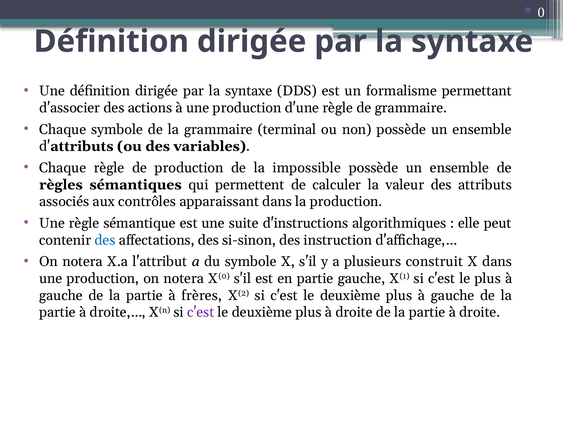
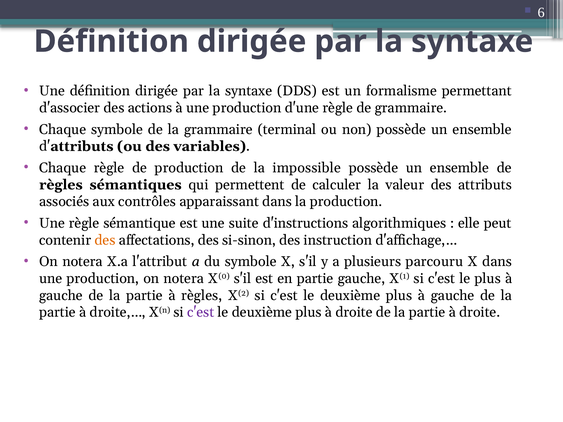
0: 0 -> 6 (541, 12)
des colour: blue -> orange (105, 240)
construit: construit -> parcouru (434, 262)
à frères: frères -> règles (202, 296)
